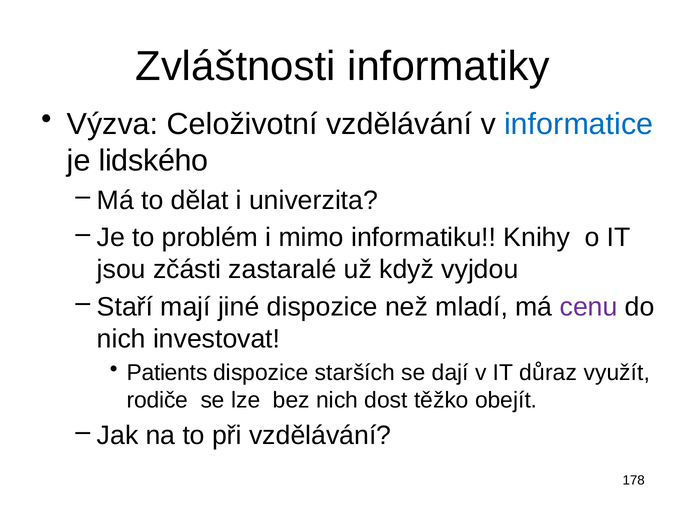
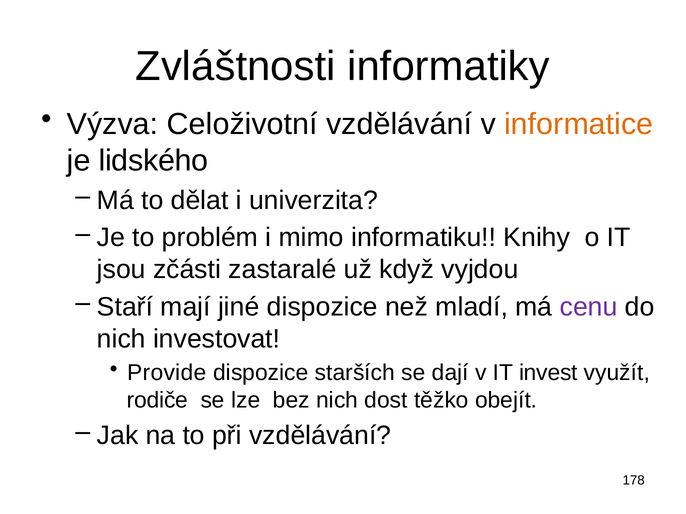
informatice colour: blue -> orange (579, 124)
Patients: Patients -> Provide (167, 373)
důraz: důraz -> invest (548, 373)
